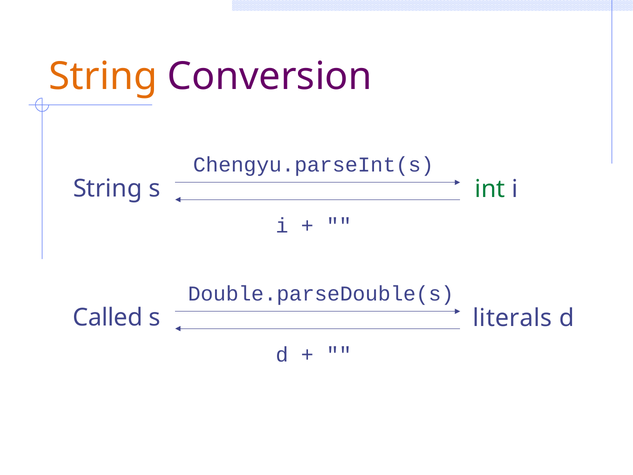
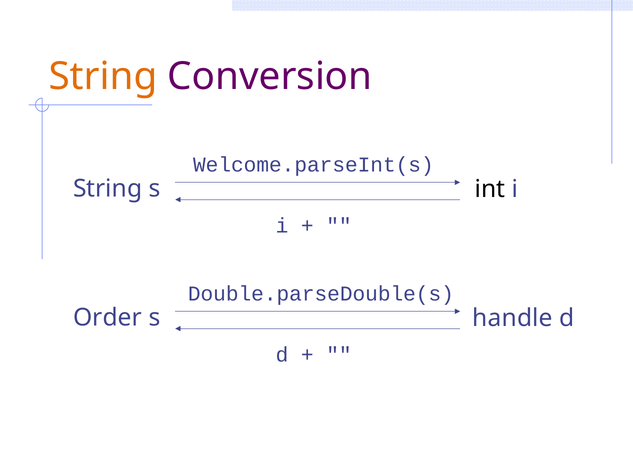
Chengyu.parseInt(s: Chengyu.parseInt(s -> Welcome.parseInt(s (313, 165)
int colour: green -> black (490, 189)
Called: Called -> Order (108, 317)
literals: literals -> handle (513, 318)
